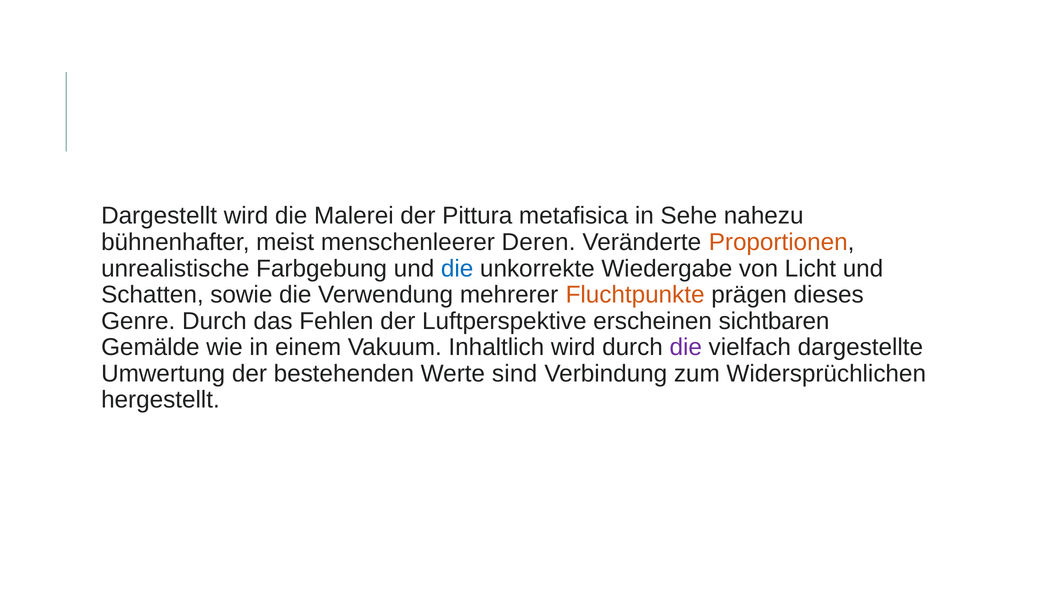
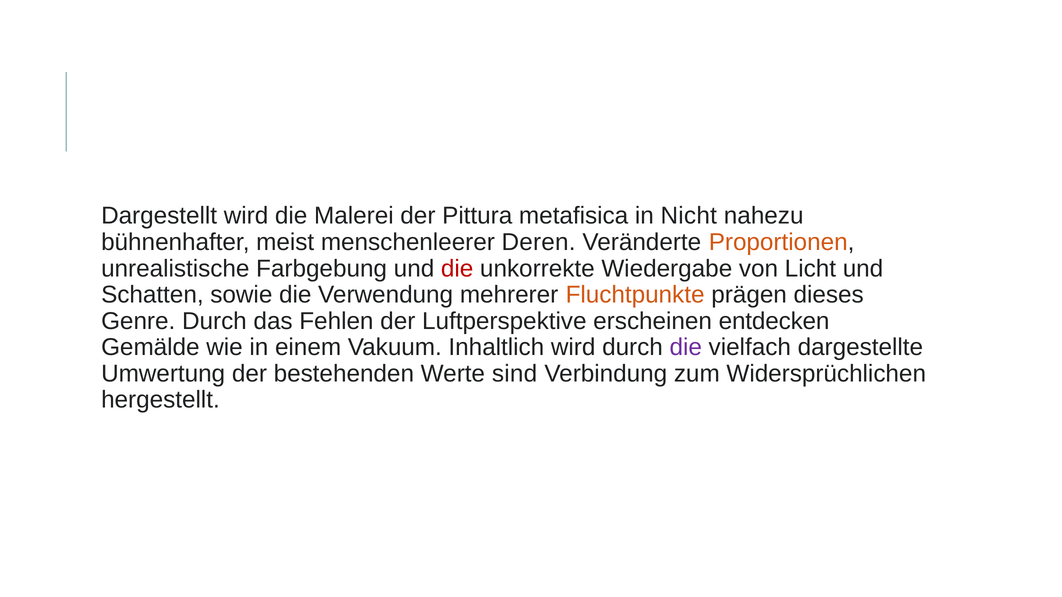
Sehe: Sehe -> Nicht (689, 216)
die colour: blue -> red (457, 269)
sichtbaren: sichtbaren -> entdecken (774, 321)
